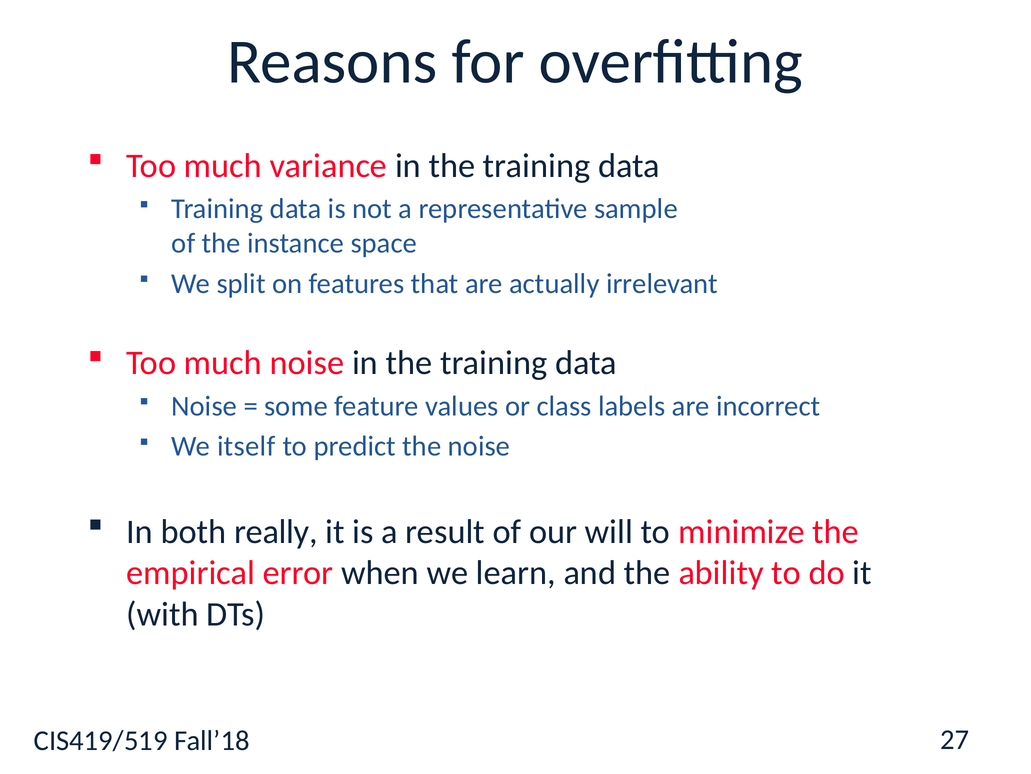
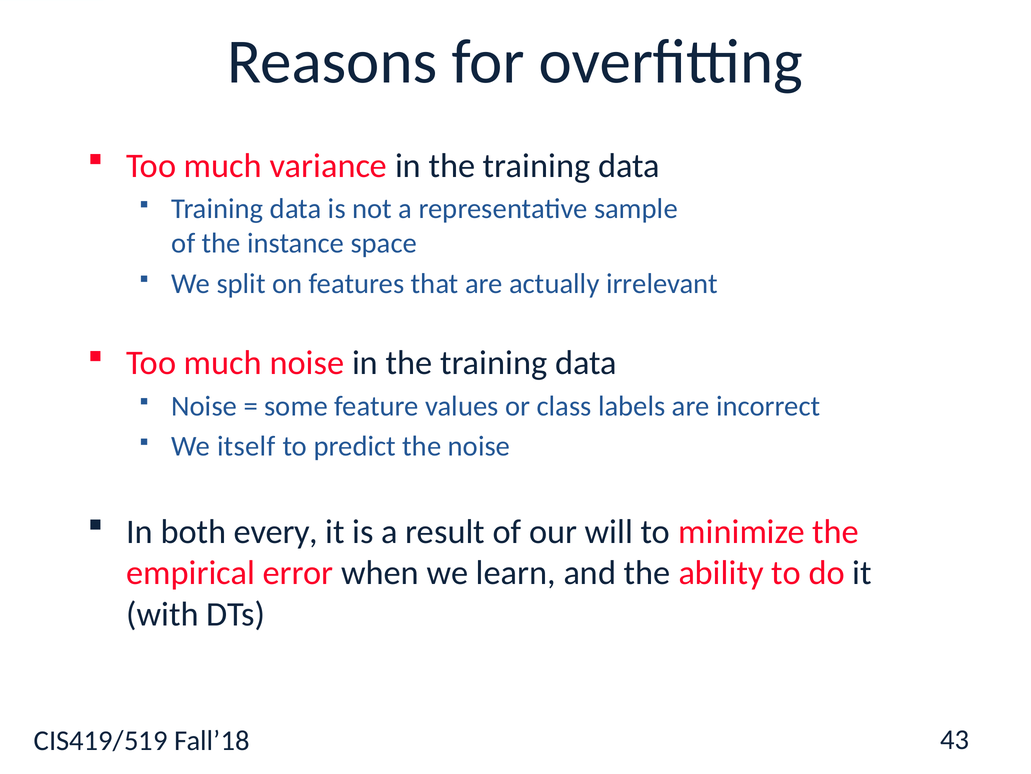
really: really -> every (276, 531)
27: 27 -> 43 (955, 739)
